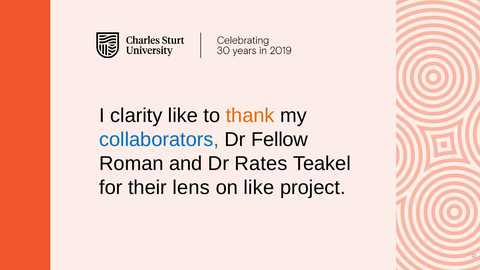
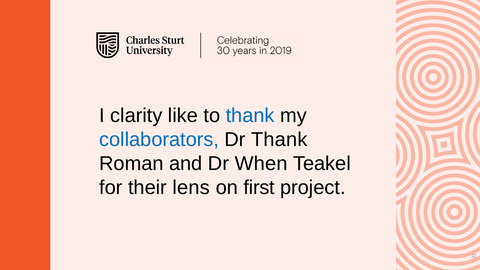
thank colour: orange -> blue (250, 116)
Dr Fellow: Fellow -> Thank (279, 140)
Rates: Rates -> When (261, 164)
on like: like -> first (259, 188)
